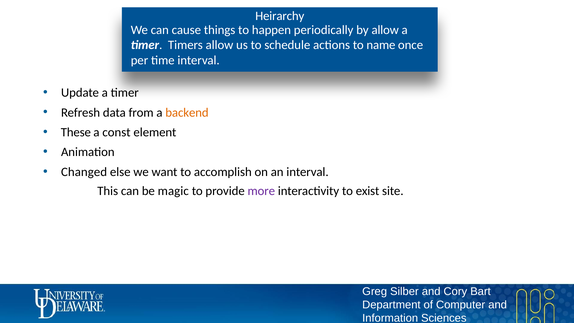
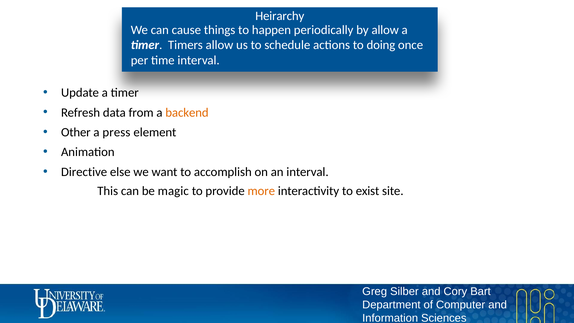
name: name -> doing (381, 45)
These: These -> Other (76, 132)
const: const -> press (116, 132)
Changed: Changed -> Directive (84, 172)
more colour: purple -> orange (261, 191)
